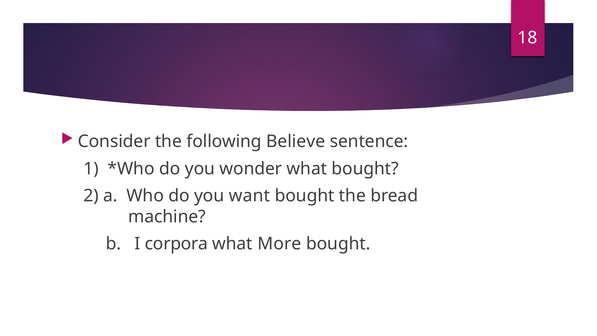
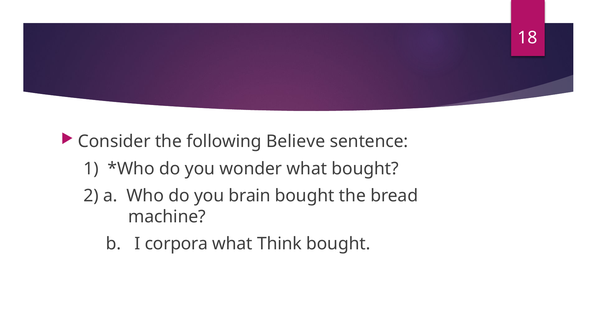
want: want -> brain (250, 196)
More: More -> Think (279, 244)
